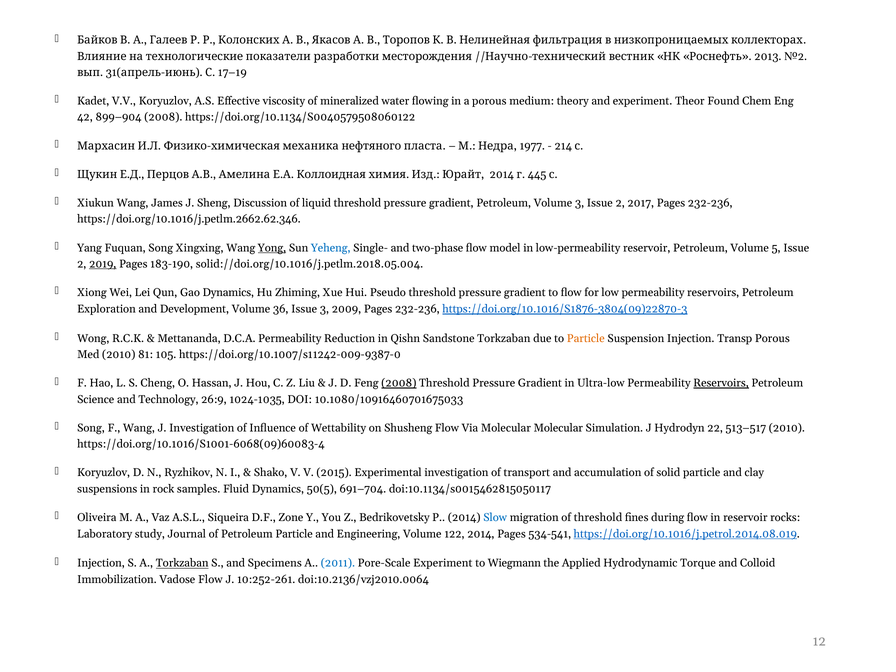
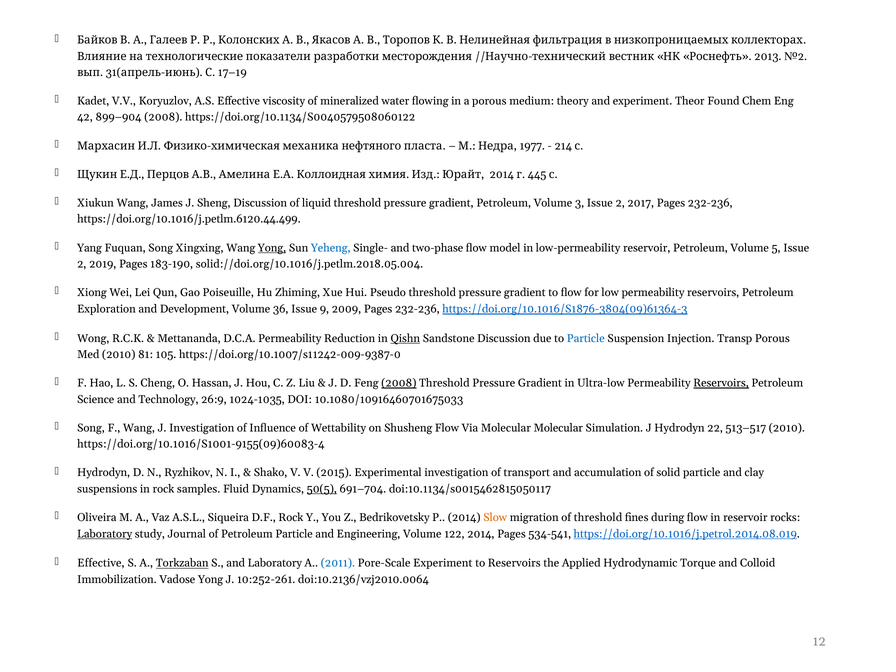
https://doi.org/10.1016/j.petlm.2662.62.346: https://doi.org/10.1016/j.petlm.2662.62.346 -> https://doi.org/10.1016/j.petlm.6120.44.499 (189, 219)
2019 underline: present -> none (103, 264)
Gao Dynamics: Dynamics -> Poiseuille (228, 293)
Issue 3: 3 -> 9 (324, 309)
https://doi.org/10.1016/S1876-3804(09)22870-3: https://doi.org/10.1016/S1876-3804(09)22870-3 -> https://doi.org/10.1016/S1876-3804(09)61364-3 (565, 309)
Qishn underline: none -> present (405, 338)
Sandstone Torkzaban: Torkzaban -> Discussion (504, 338)
Particle colour: orange -> blue (586, 338)
https://doi.org/10.1016/S1001-6068(09)60083-4: https://doi.org/10.1016/S1001-6068(09)60083-4 -> https://doi.org/10.1016/S1001-9155(09)60083-4 (201, 444)
Koryuzlov: Koryuzlov -> Hydrodyn (104, 473)
50(5 underline: none -> present (322, 489)
D.F Zone: Zone -> Rock (291, 517)
Slow colour: blue -> orange (495, 517)
Laboratory underline: none -> present (105, 534)
Injection: Injection -> Effective (101, 563)
and Specimens: Specimens -> Laboratory (275, 563)
to Wiegmann: Wiegmann -> Reservoirs (514, 563)
Vadose Flow: Flow -> Yong (211, 579)
